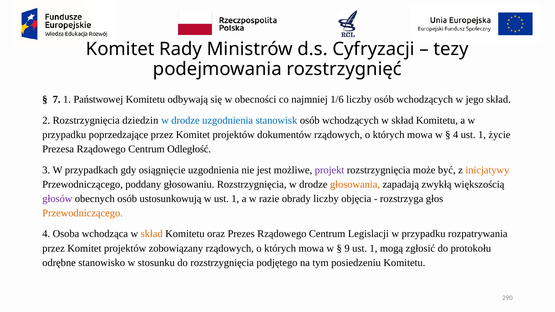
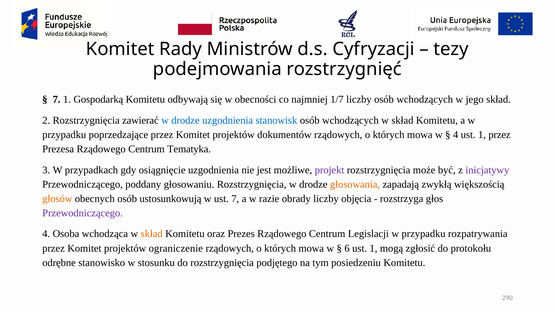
Państwowej: Państwowej -> Gospodarką (98, 100)
1/6: 1/6 -> 1/7 (337, 100)
dziedzin: dziedzin -> zawierać (140, 120)
1 życie: życie -> przez (500, 135)
Odległość: Odległość -> Tematyka (189, 149)
inicjatywy colour: orange -> purple (487, 170)
głosów colour: purple -> orange (57, 199)
w ust 1: 1 -> 7 (235, 199)
Przewodniczącego colour: orange -> purple (83, 213)
zobowiązany: zobowiązany -> ograniczenie (176, 248)
9: 9 -> 6 (347, 248)
